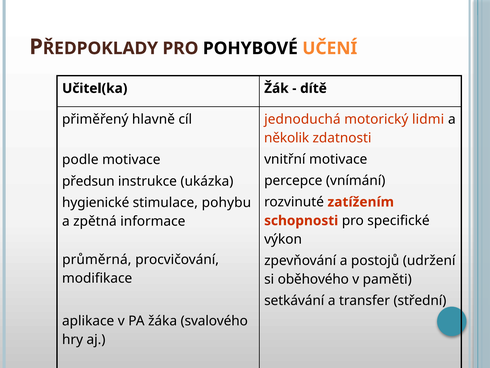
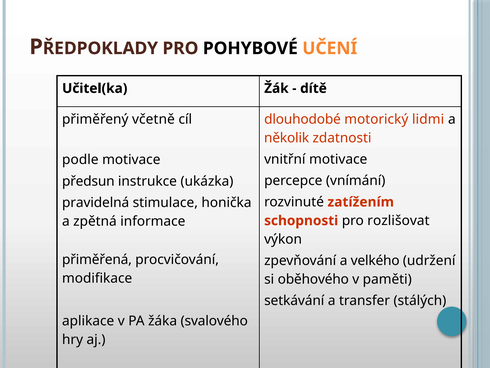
hlavně: hlavně -> včetně (153, 119)
jednoduchá: jednoduchá -> dlouhodobé (303, 119)
hygienické: hygienické -> pravidelná (96, 202)
pohybu: pohybu -> honička (226, 202)
specifické: specifické -> rozlišovat (398, 220)
průměrná: průměrná -> přiměřená (97, 259)
postojů: postojů -> velkého (375, 260)
střední: střední -> stálých (420, 300)
